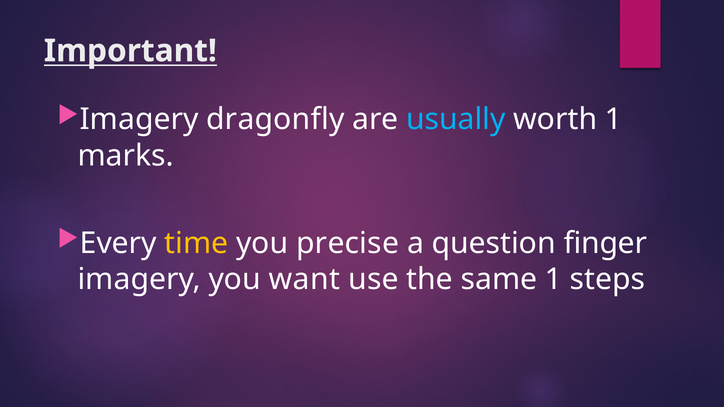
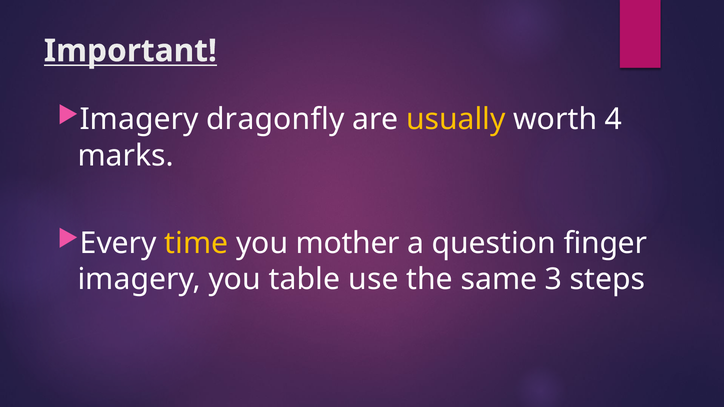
usually colour: light blue -> yellow (456, 120)
worth 1: 1 -> 4 (614, 120)
precise: precise -> mother (348, 243)
want: want -> table (305, 279)
same 1: 1 -> 3 (554, 279)
